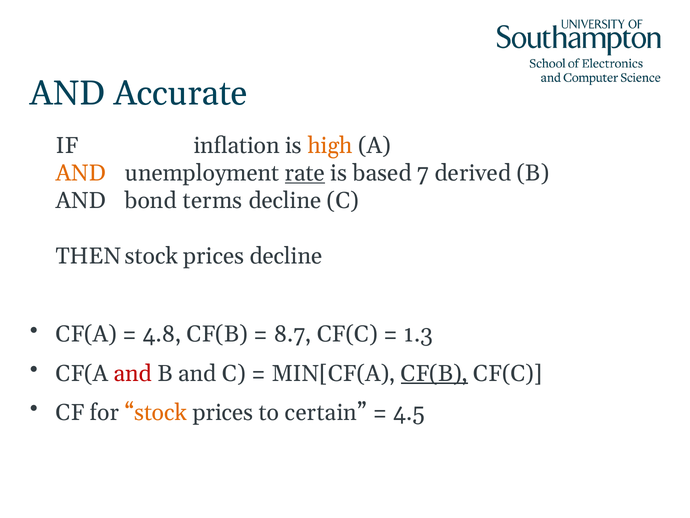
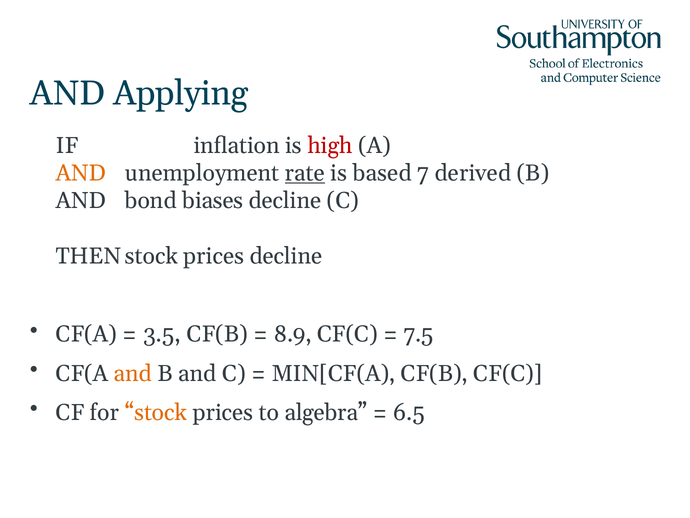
Accurate: Accurate -> Applying (181, 93)
high colour: orange -> red (330, 145)
terms: terms -> biases (213, 201)
4.8: 4.8 -> 3.5 (162, 334)
8.7: 8.7 -> 8.9 (293, 334)
1.3: 1.3 -> 7.5 (419, 334)
and colour: red -> orange (133, 373)
CF(B underline: present -> none (434, 373)
certain: certain -> algebra (326, 412)
4.5: 4.5 -> 6.5 (409, 412)
